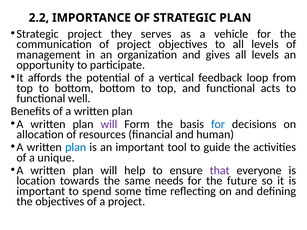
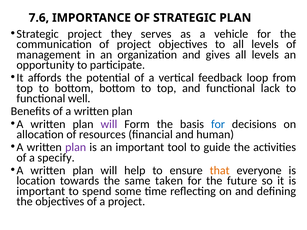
2.2: 2.2 -> 7.6 (39, 18)
acts: acts -> lack (270, 88)
plan colour: blue -> purple (76, 147)
unique: unique -> specify (56, 158)
that colour: purple -> orange (220, 171)
needs: needs -> taken (169, 181)
